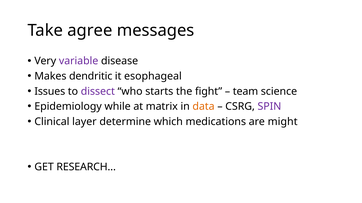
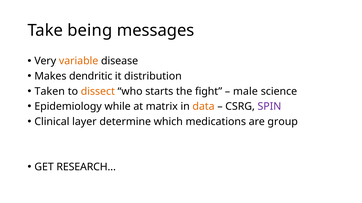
agree: agree -> being (90, 30)
variable colour: purple -> orange (79, 61)
esophageal: esophageal -> distribution (153, 76)
Issues: Issues -> Taken (50, 92)
dissect colour: purple -> orange (98, 92)
team: team -> male (245, 92)
might: might -> group (283, 122)
